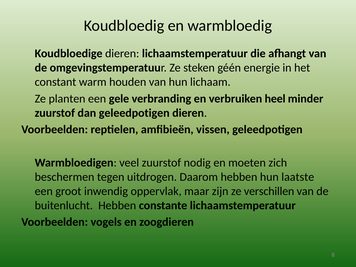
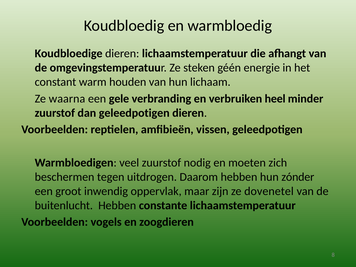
planten: planten -> waarna (67, 99)
laatste: laatste -> zónder (298, 177)
verschillen: verschillen -> dovenetel (269, 191)
